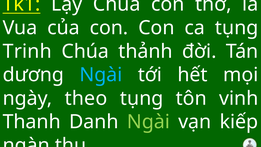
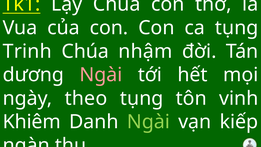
thảnh: thảnh -> nhậm (145, 51)
Ngài colour: light blue -> pink (101, 75)
Thanh: Thanh -> Khiêm (32, 122)
